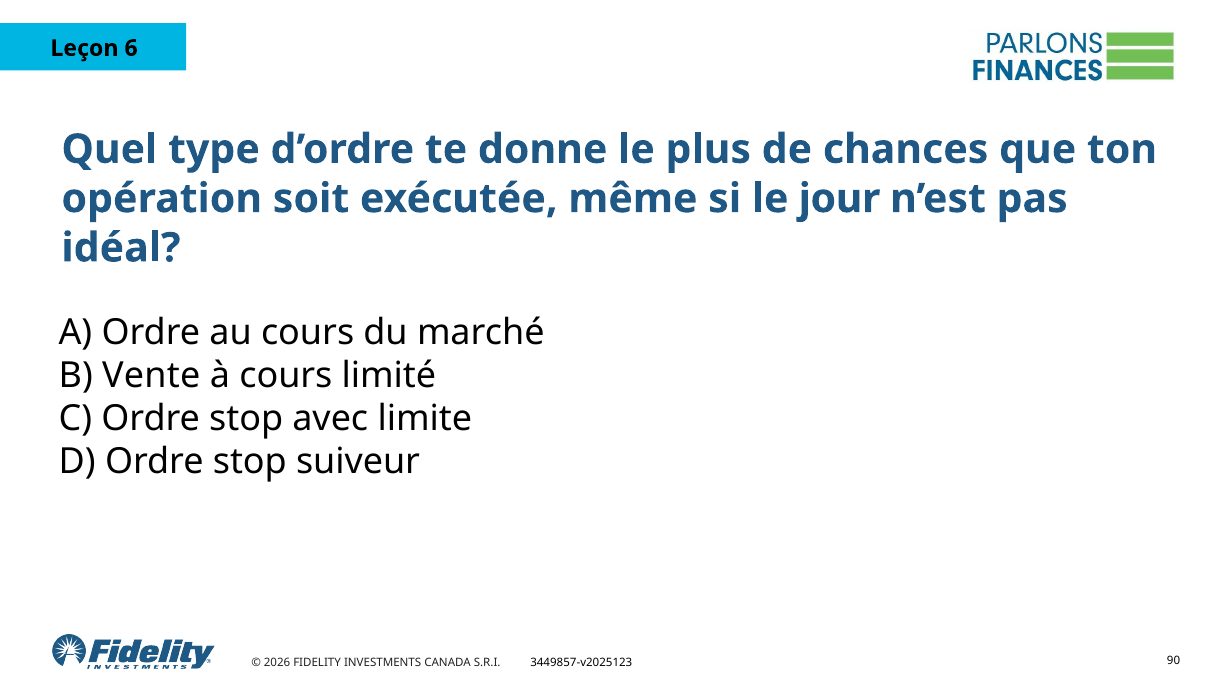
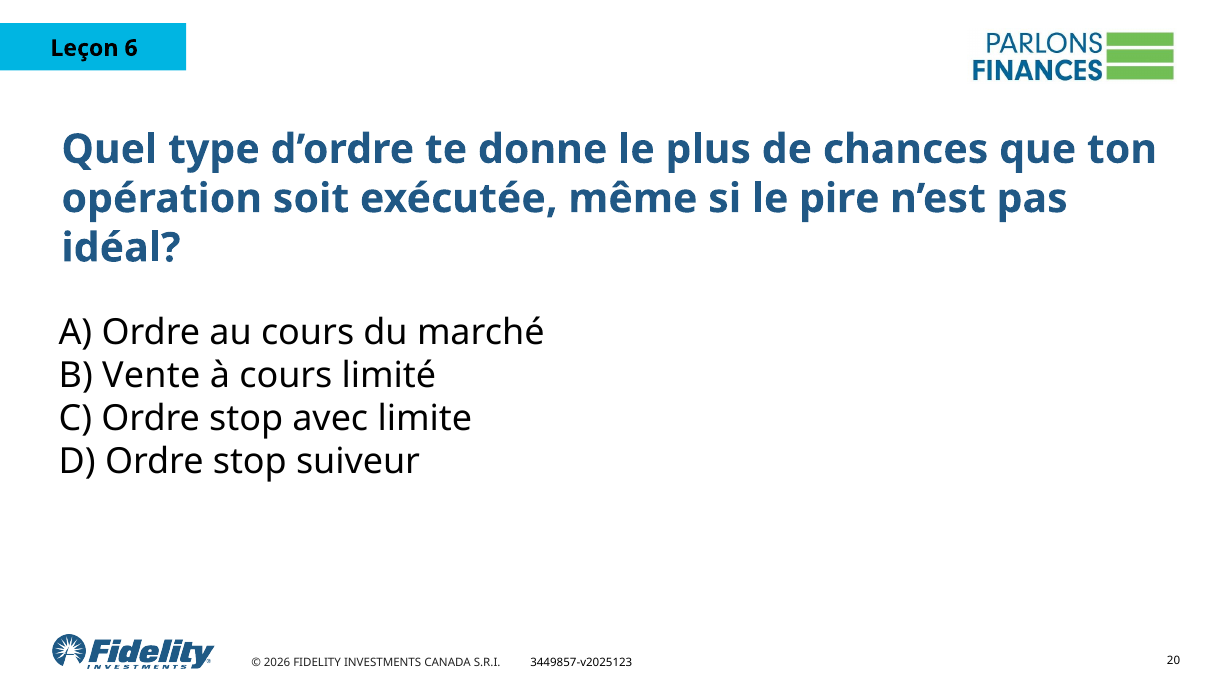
jour: jour -> pire (839, 199)
90: 90 -> 20 (1174, 660)
